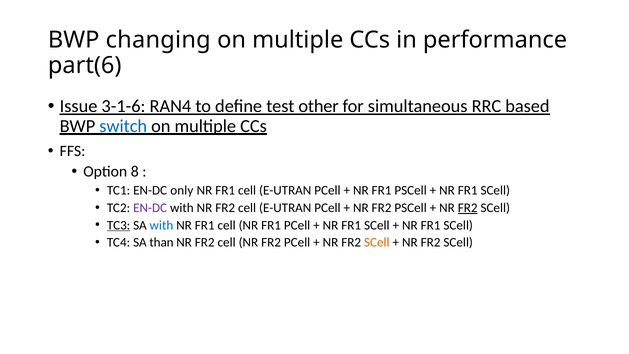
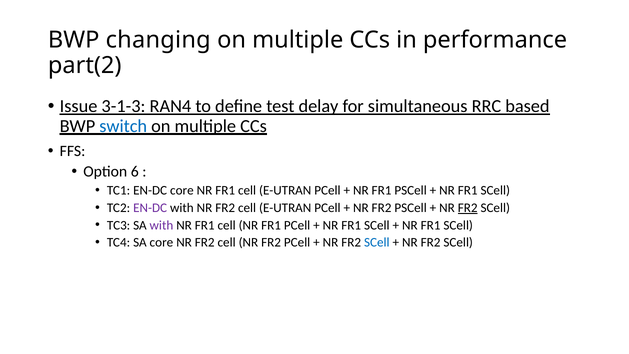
part(6: part(6 -> part(2 (85, 66)
3-1-6: 3-1-6 -> 3-1-3 (123, 106)
other: other -> delay (318, 106)
8: 8 -> 6 (135, 171)
EN-DC only: only -> core (182, 190)
TC3 underline: present -> none (119, 225)
with colour: blue -> purple (161, 225)
SA than: than -> core (161, 242)
SCell colour: orange -> blue (377, 242)
